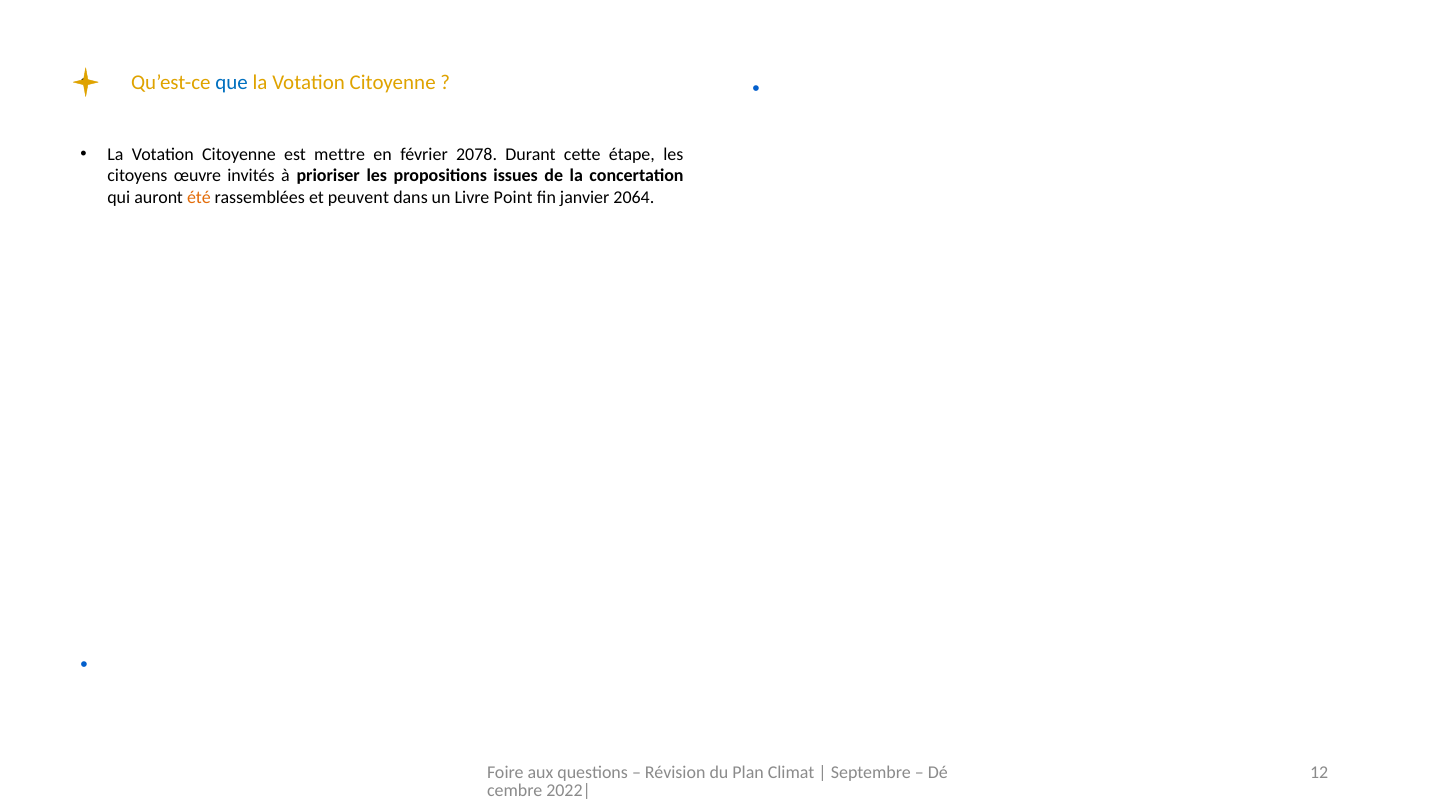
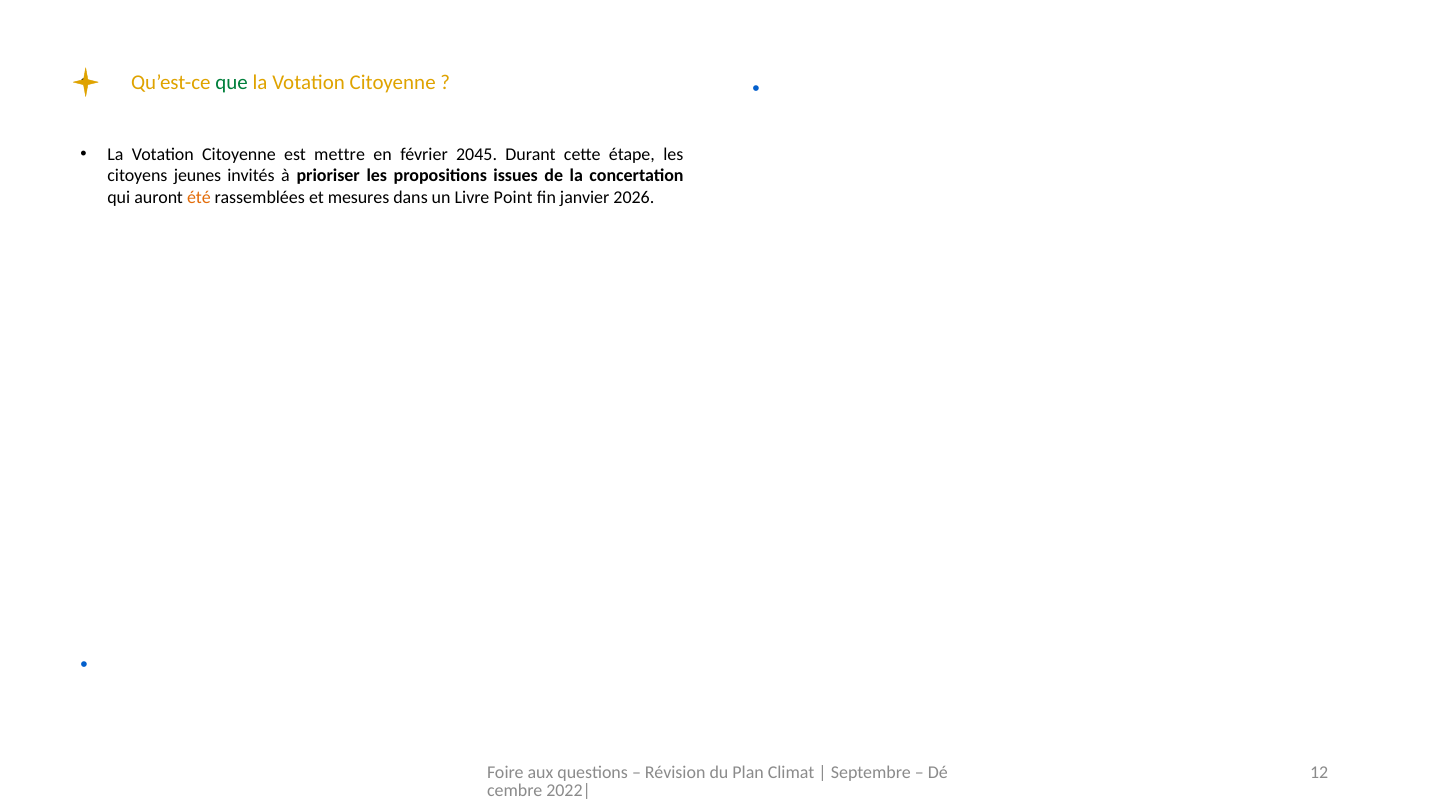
que colour: blue -> green (232, 83)
2078: 2078 -> 2045 (477, 154)
œuvre: œuvre -> jeunes (198, 176)
peuvent: peuvent -> mesures (359, 197)
2064: 2064 -> 2026 (634, 197)
